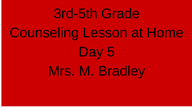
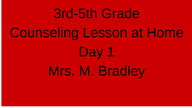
5: 5 -> 1 (111, 52)
